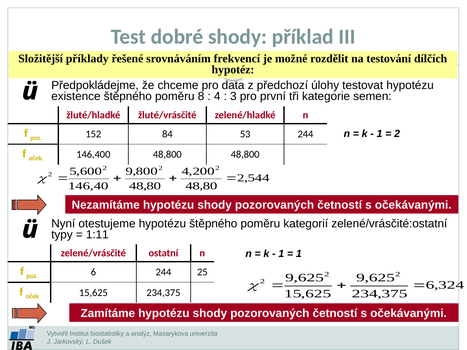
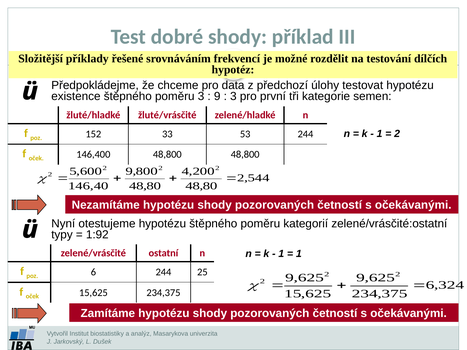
poměru 8: 8 -> 3 (201, 96)
4: 4 -> 9 (217, 96)
84: 84 -> 33 (167, 134)
1:11: 1:11 -> 1:92 (97, 235)
